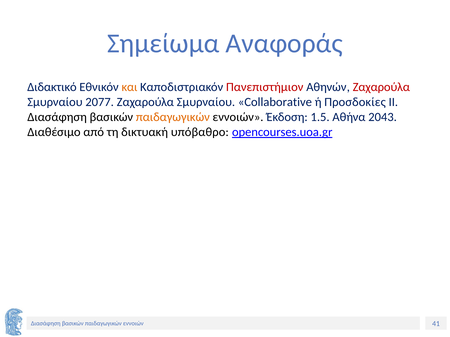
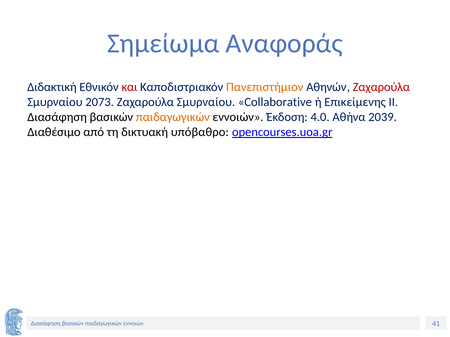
Διδακτικό: Διδακτικό -> Διδακτική (52, 87)
και colour: orange -> red (129, 87)
Πανεπιστήμιον colour: red -> orange (265, 87)
2077: 2077 -> 2073 (100, 102)
Προσδοκίες: Προσδοκίες -> Επικείμενης (355, 102)
1.5: 1.5 -> 4.0 (320, 117)
2043: 2043 -> 2039 (383, 117)
